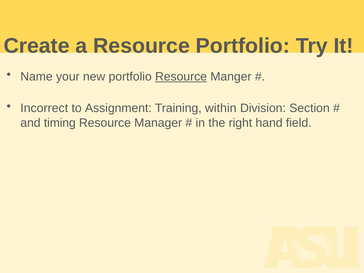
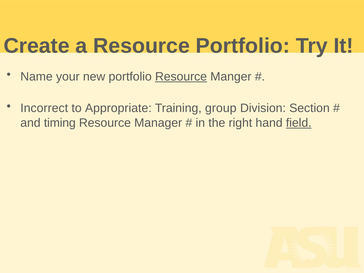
Assignment: Assignment -> Appropriate (118, 108)
within: within -> group (221, 108)
field underline: none -> present (299, 123)
